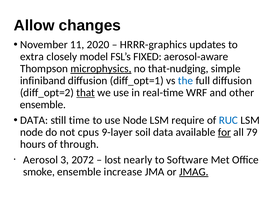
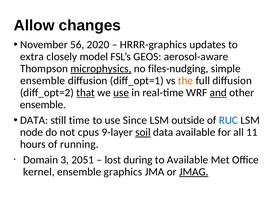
11: 11 -> 56 (77, 45)
FIXED: FIXED -> GEOS (147, 57)
that-nudging: that-nudging -> files-nudging (178, 69)
infiniband: infiniband -> ensemble (43, 81)
the colour: blue -> orange (186, 81)
use underline: none -> present (121, 93)
and underline: none -> present (218, 93)
use Node: Node -> Since (135, 120)
require: require -> outside (188, 120)
soil underline: none -> present (143, 132)
for underline: present -> none (224, 132)
79: 79 -> 11 (252, 132)
through: through -> running (79, 144)
Aerosol: Aerosol -> Domain (41, 160)
2072: 2072 -> 2051 (83, 160)
nearly: nearly -> during (138, 160)
to Software: Software -> Available (188, 160)
smoke: smoke -> kernel (39, 172)
increase: increase -> graphics (123, 172)
